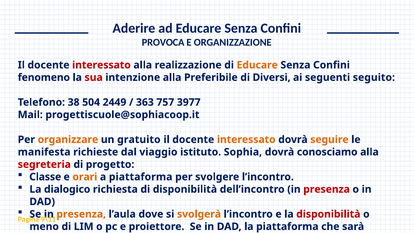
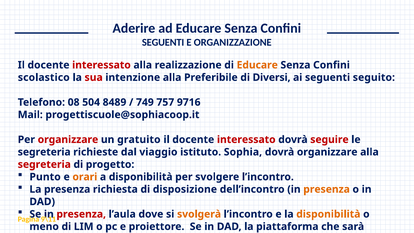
PROVOCA: PROVOCA -> SEGUENTI (163, 42)
fenomeno: fenomeno -> scolastico (44, 77)
38: 38 -> 08 (74, 102)
2449: 2449 -> 8489 (114, 102)
363: 363 -> 749 (145, 102)
3977: 3977 -> 9716 (189, 102)
organizzare colour: orange -> red (68, 139)
interessato colour: orange -> red (246, 139)
seguire colour: orange -> red (329, 139)
manifesta: manifesta -> segreteria (44, 152)
dovrà conosciamo: conosciamo -> organizzare (327, 152)
Classe: Classe -> Punto (45, 177)
a piattaforma: piattaforma -> disponibilità (141, 177)
La dialogico: dialogico -> presenza (67, 189)
di disponibilità: disponibilità -> disposizione (185, 189)
presenza colour: red -> orange (327, 189)
presenza colour: orange -> red (81, 214)
disponibilità colour: red -> orange (328, 214)
